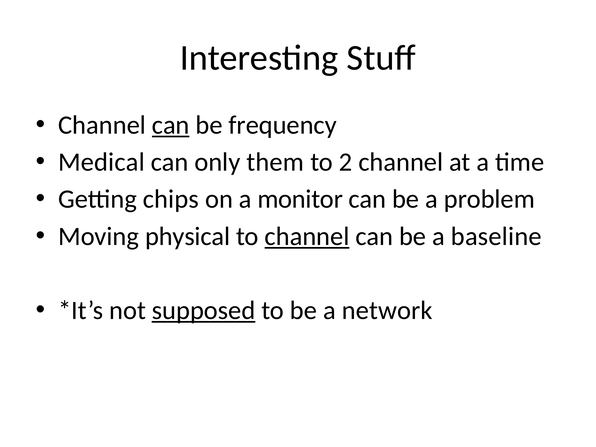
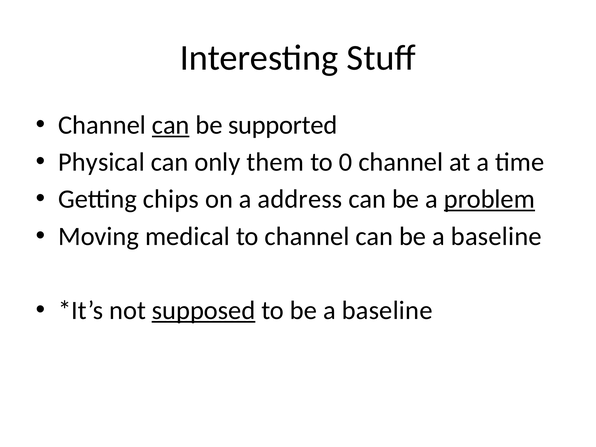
frequency: frequency -> supported (283, 125)
Medical: Medical -> Physical (101, 162)
2: 2 -> 0 (346, 162)
monitor: monitor -> address (300, 199)
problem underline: none -> present (489, 199)
physical: physical -> medical (187, 236)
channel underline: present -> none (307, 236)
to be a network: network -> baseline (387, 311)
